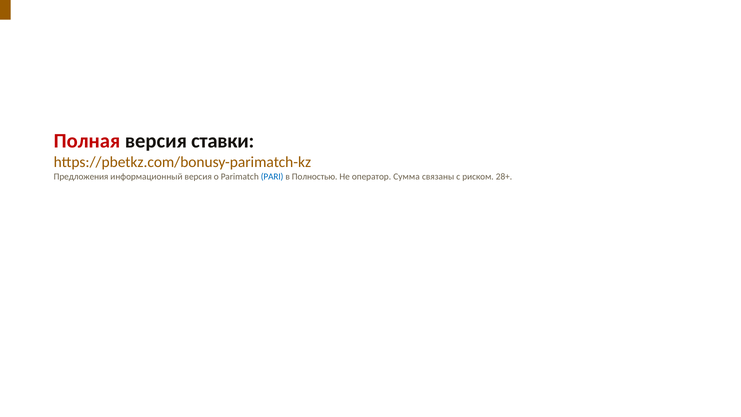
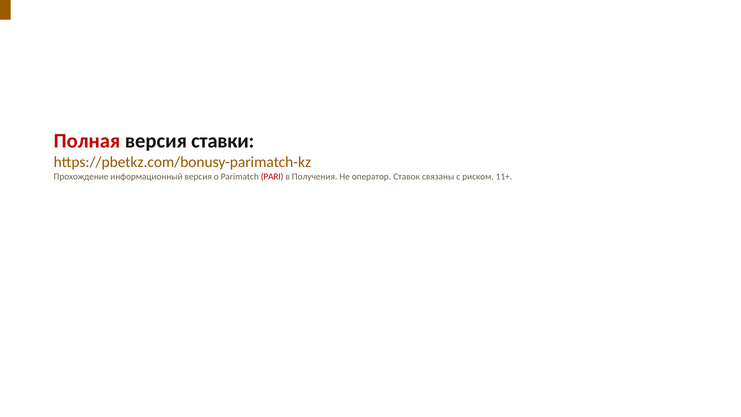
Предложения: Предложения -> Прохождение (81, 177)
PARI colour: blue -> red (272, 177)
Полностью: Полностью -> Получения (315, 177)
Сумма: Сумма -> Ставок (407, 177)
28+: 28+ -> 11+ (504, 177)
